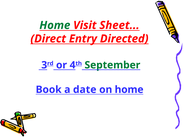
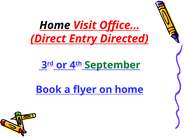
Home colour: green -> black (55, 25)
Sheet: Sheet -> Office (120, 25)
date: date -> flyer (85, 90)
